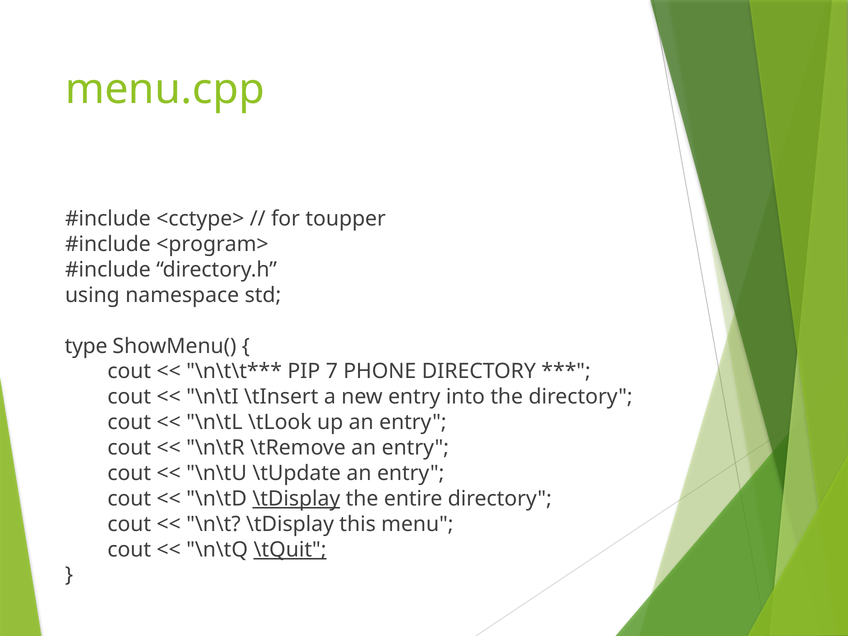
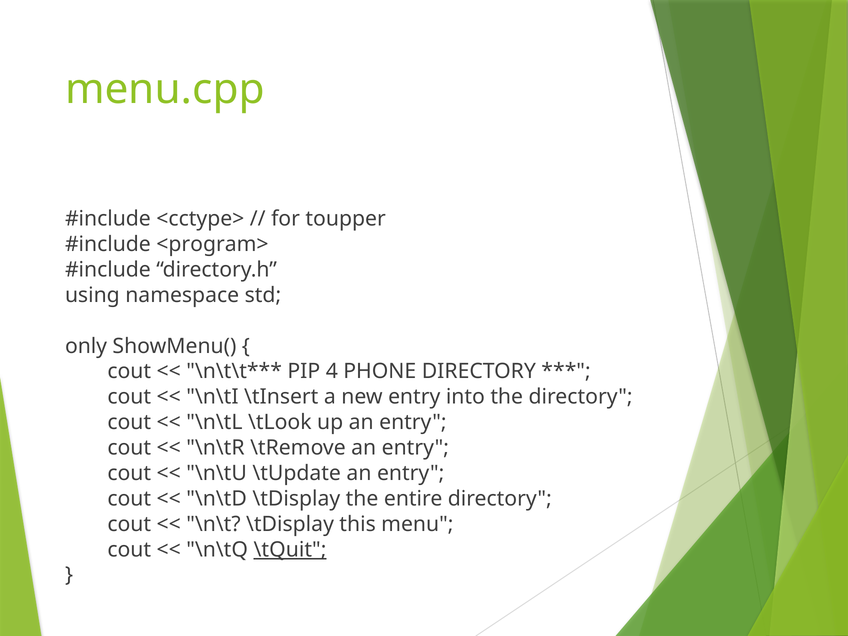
type: type -> only (86, 346)
7: 7 -> 4 (332, 371)
\tDisplay underline: present -> none (296, 499)
